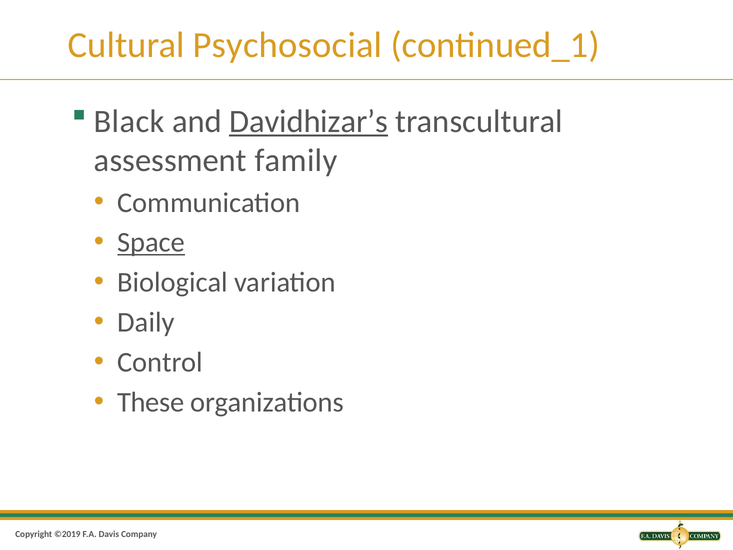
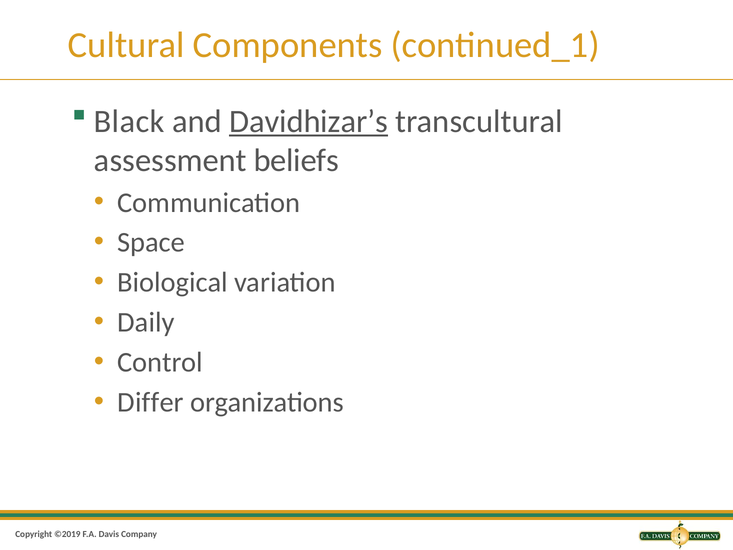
Psychosocial: Psychosocial -> Components (288, 45)
family: family -> beliefs (296, 160)
Space underline: present -> none (151, 242)
These: These -> Differ (151, 402)
